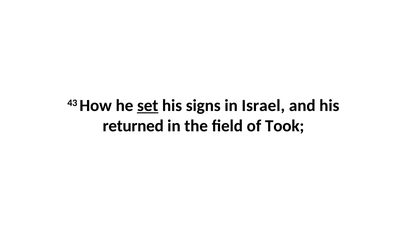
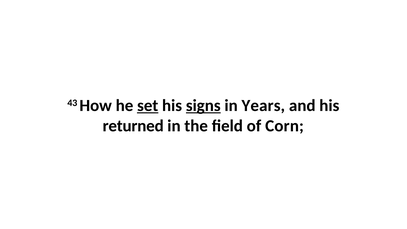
signs underline: none -> present (203, 105)
Israel: Israel -> Years (263, 105)
Took: Took -> Corn (284, 126)
